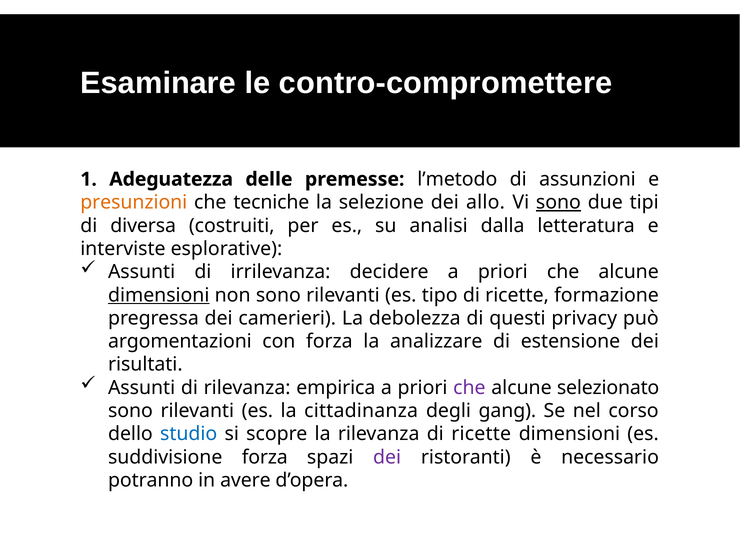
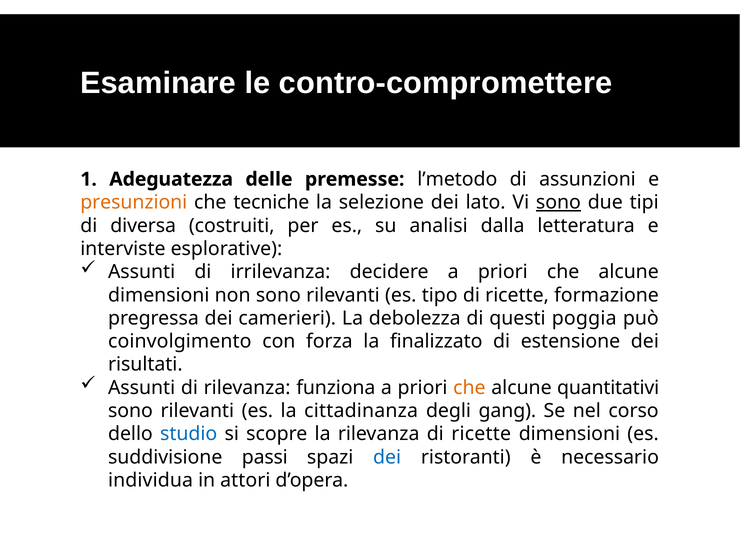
allo: allo -> lato (486, 202)
dimensioni underline: present -> none (159, 295)
privacy: privacy -> poggia (584, 318)
argomentazioni: argomentazioni -> coinvolgimento (180, 341)
analizzare: analizzare -> finalizzato (436, 341)
empirica: empirica -> funziona (336, 388)
che colour: purple -> orange (469, 388)
selezionato: selezionato -> quantitativi (608, 388)
suddivisione forza: forza -> passi (265, 457)
dei colour: purple -> blue (387, 457)
potranno: potranno -> individua (151, 480)
avere: avere -> attori (245, 480)
